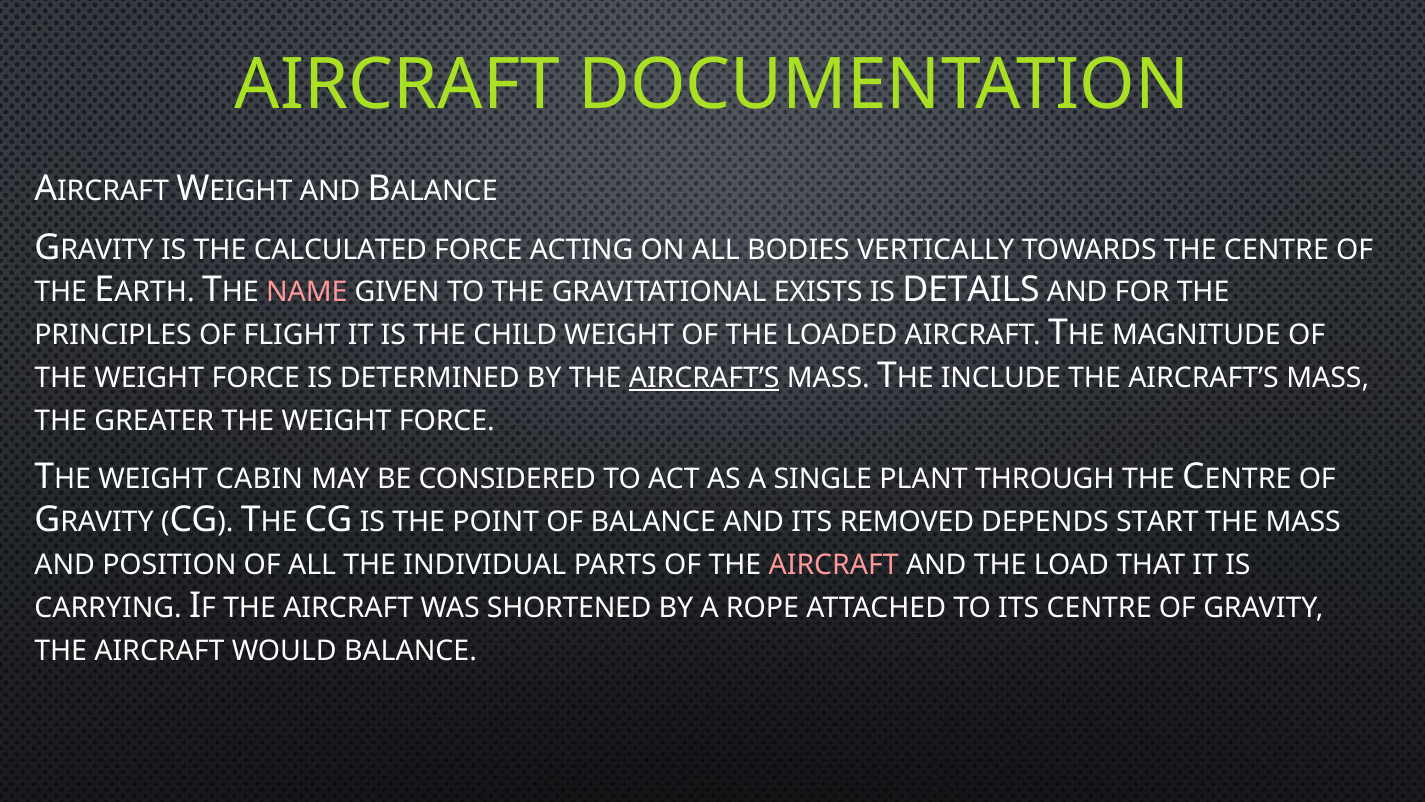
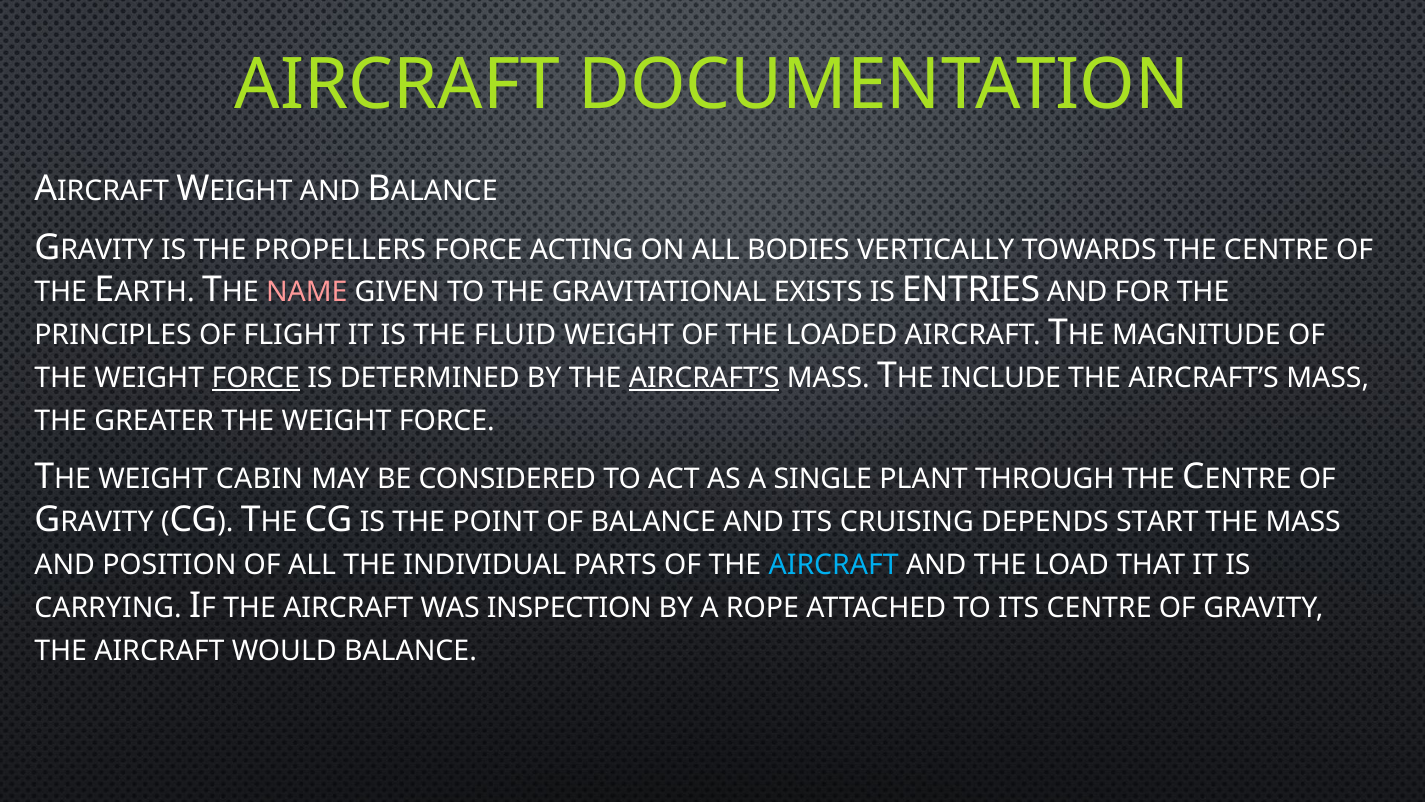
CALCULATED: CALCULATED -> PROPELLERS (340, 250)
DETAILS: DETAILS -> ENTRIES (971, 290)
CHILD: CHILD -> FLUID (515, 335)
FORCE underline: none -> present (256, 378)
REMOVED: REMOVED -> CRUISING (907, 522)
AIRCRAFT colour: pink -> light blue (834, 565)
SHORTENED: SHORTENED -> INSPECTION (569, 608)
